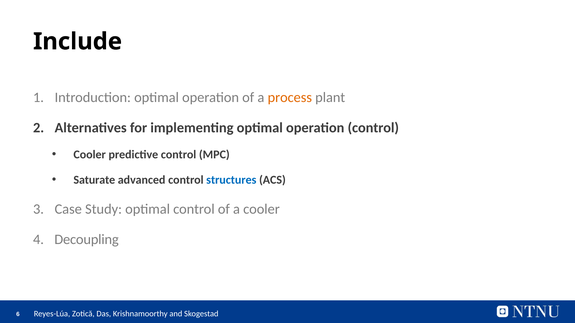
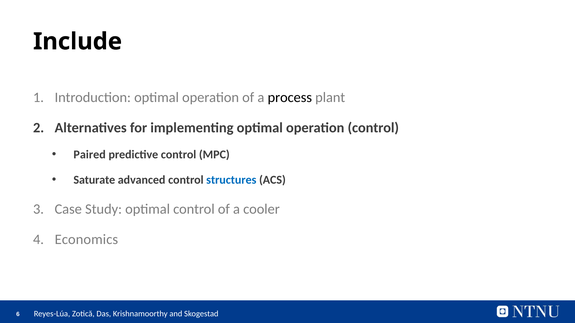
process colour: orange -> black (290, 98)
Cooler: Cooler -> Paired (90, 155)
Decoupling: Decoupling -> Economics (86, 240)
